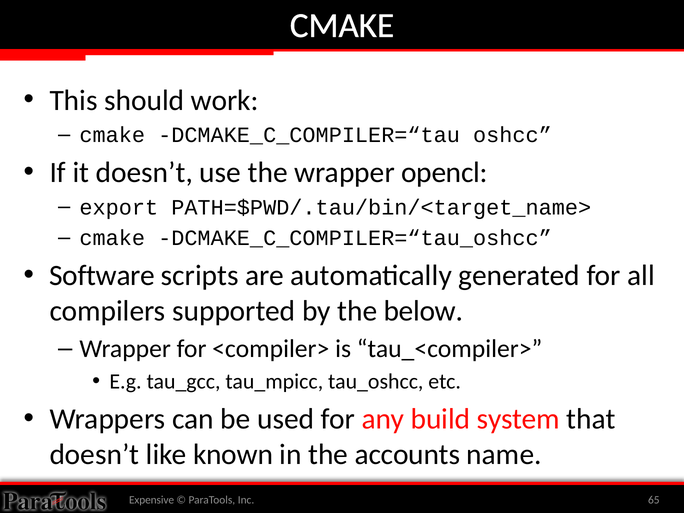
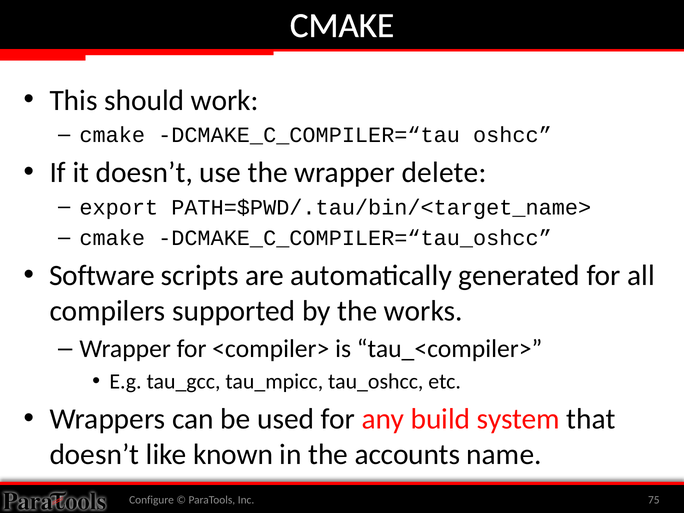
opencl: opencl -> delete (444, 173)
below: below -> works (423, 311)
Expensive: Expensive -> Configure (152, 500)
65: 65 -> 75 (654, 500)
